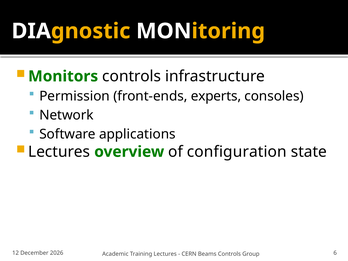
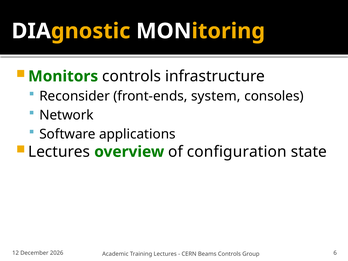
Permission: Permission -> Reconsider (75, 96)
experts: experts -> system (216, 96)
